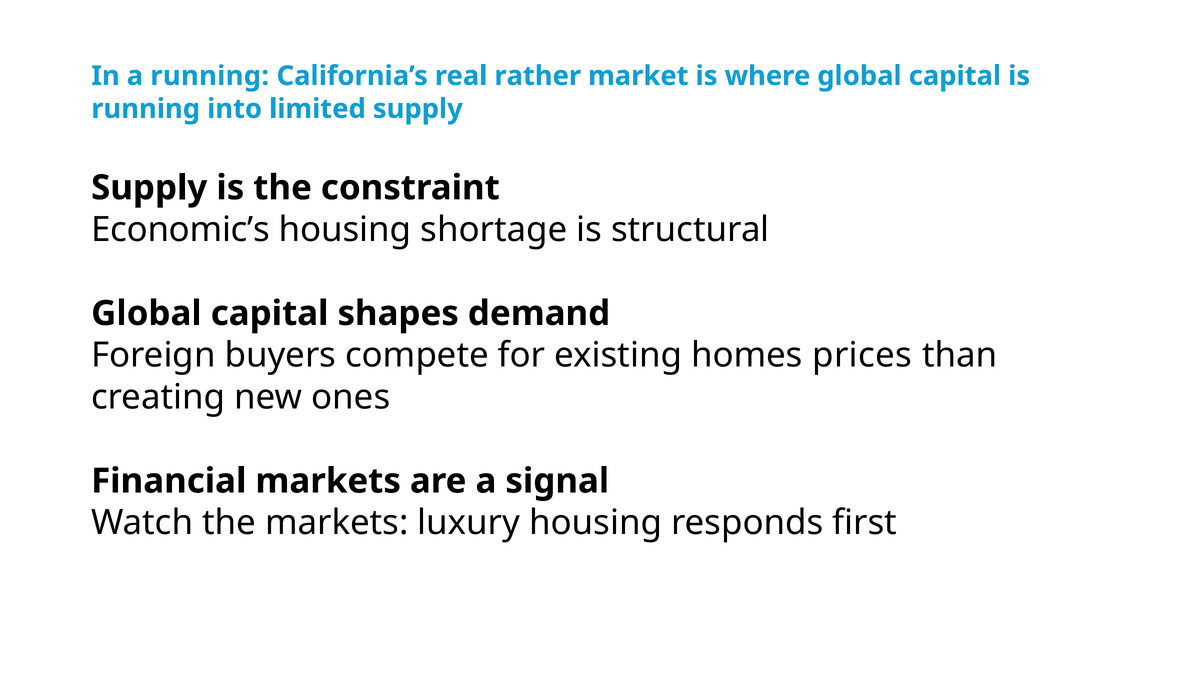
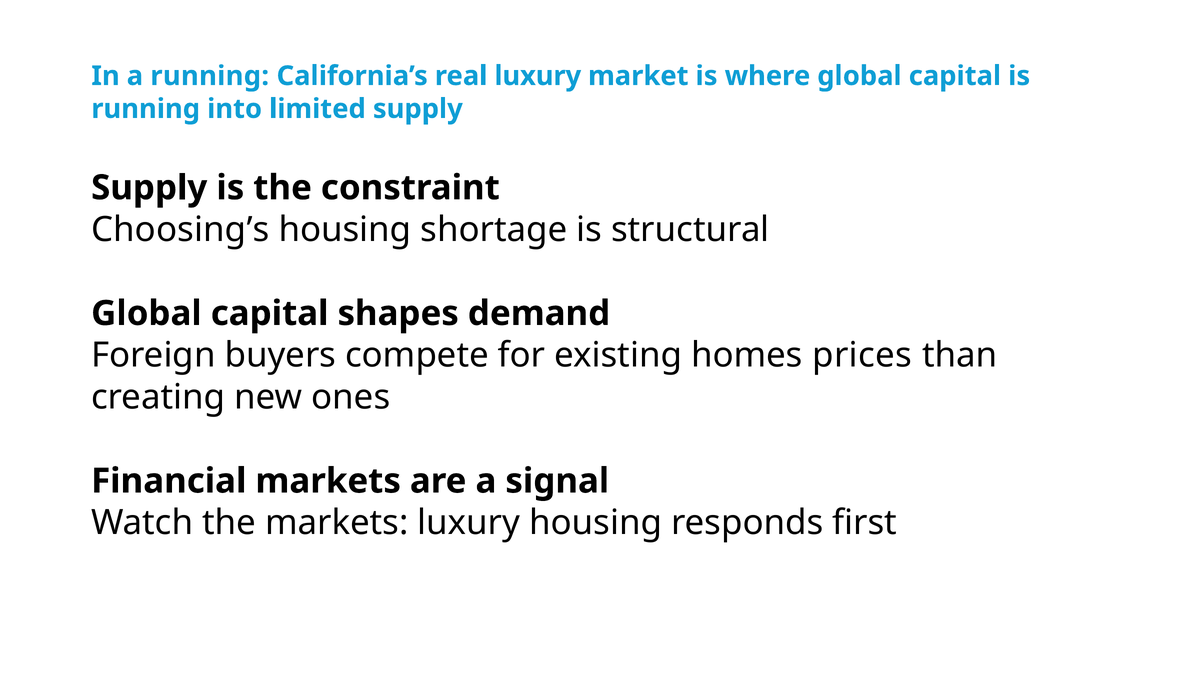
real rather: rather -> luxury (538, 76)
Economic’s: Economic’s -> Choosing’s (180, 230)
